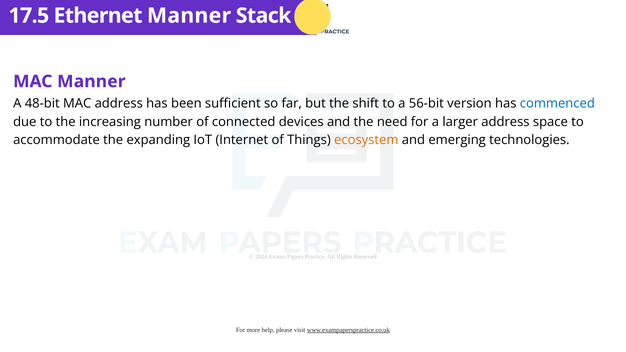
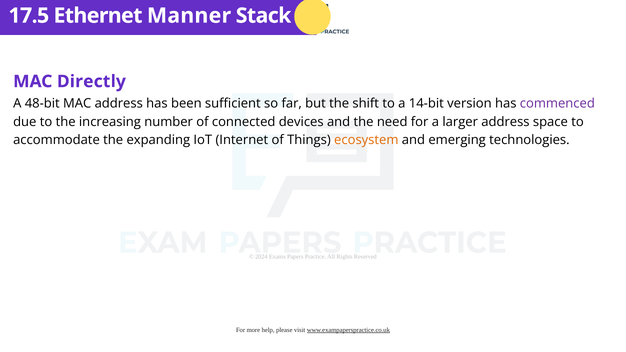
MAC Manner: Manner -> Directly (91, 81)
56-bit: 56-bit -> 14-bit (426, 104)
commenced colour: blue -> purple (557, 104)
